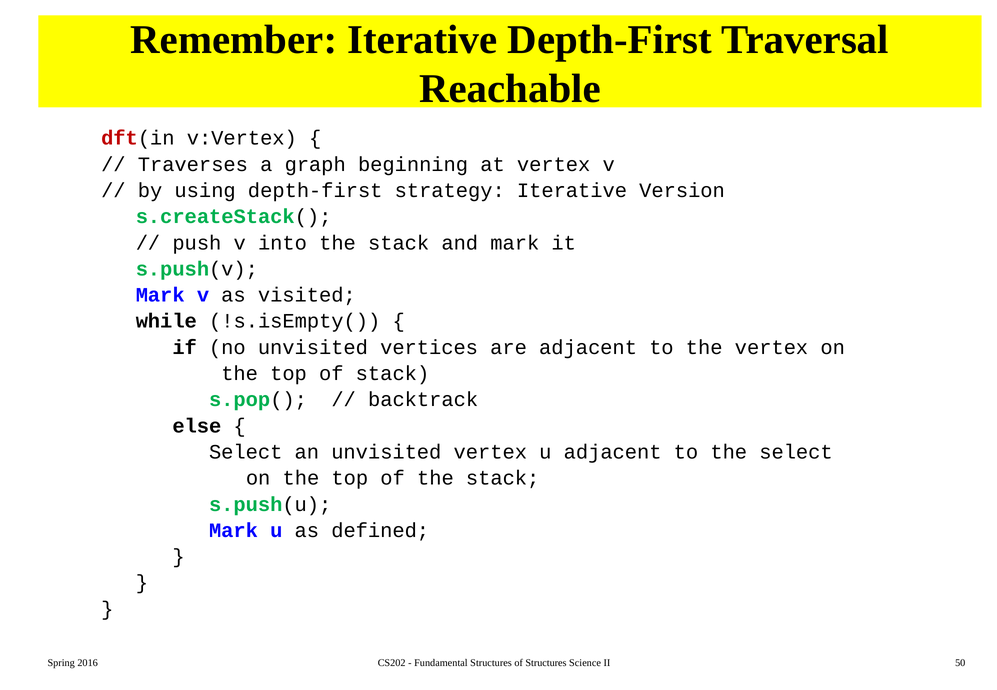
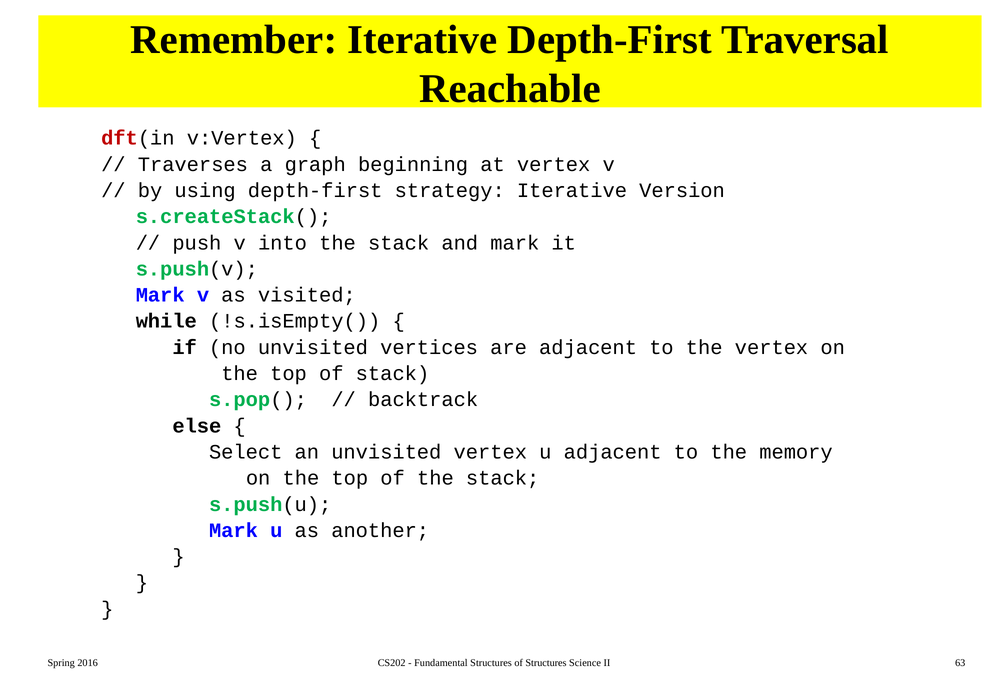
the select: select -> memory (796, 452)
defined: defined -> another (380, 531)
50: 50 -> 63 (960, 663)
